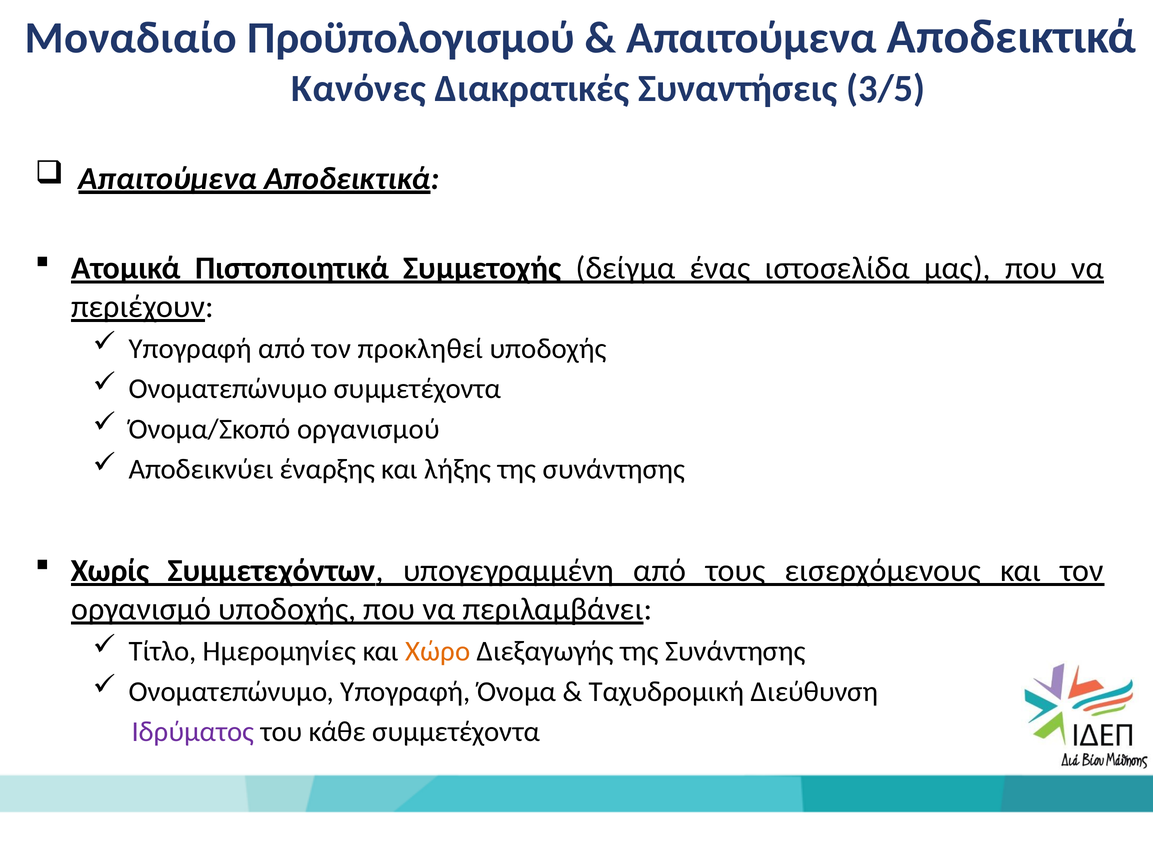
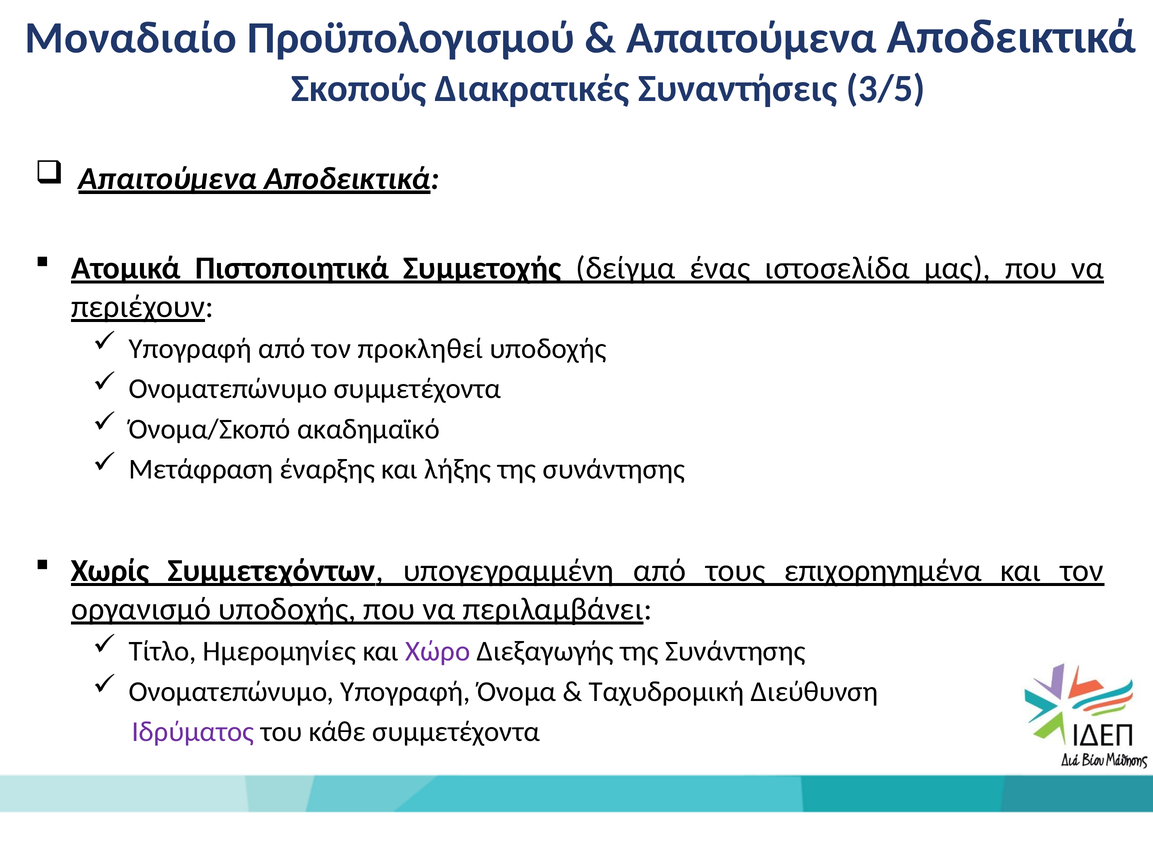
Κανόνες: Κανόνες -> Σκοπούς (359, 88)
οργανισμού: οργανισμού -> ακαδημαϊκό (369, 430)
Αποδεικνύει: Αποδεικνύει -> Μετάφραση (201, 470)
εισερχόμενους: εισερχόμενους -> επιχορηγημένα (883, 571)
Χώρο colour: orange -> purple (438, 652)
